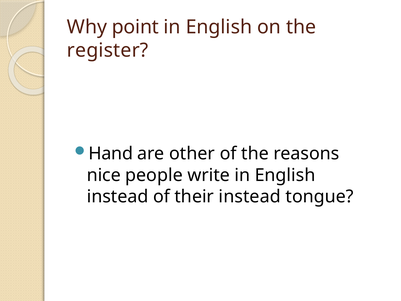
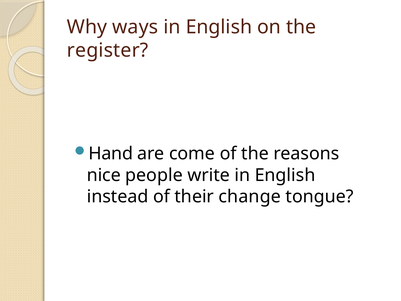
point: point -> ways (135, 27)
other: other -> come (192, 154)
their instead: instead -> change (250, 196)
